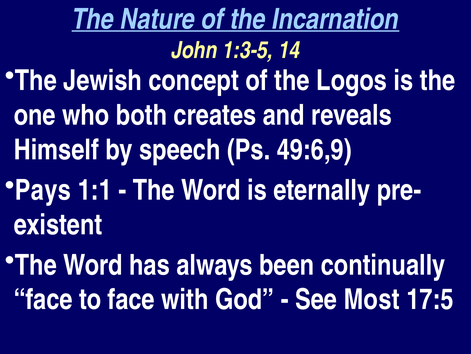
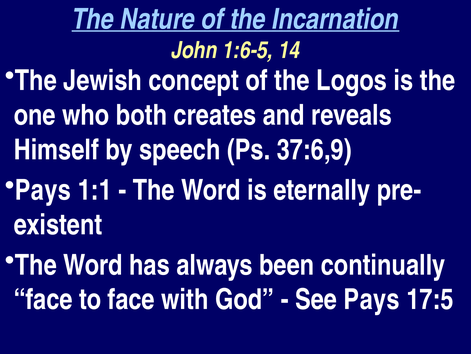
1:3-5: 1:3-5 -> 1:6-5 (248, 50)
49:6,9: 49:6,9 -> 37:6,9 (314, 150)
See Most: Most -> Pays (372, 299)
